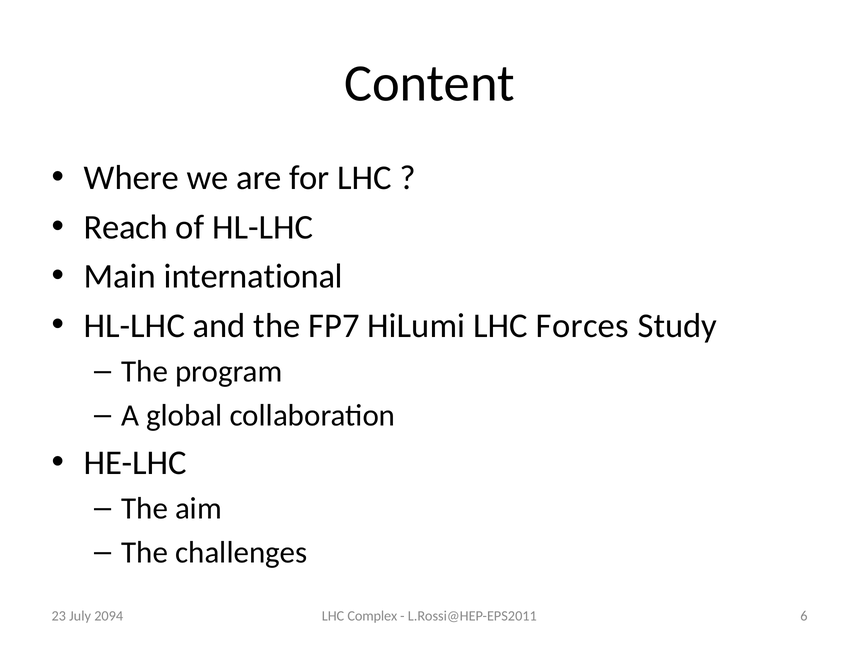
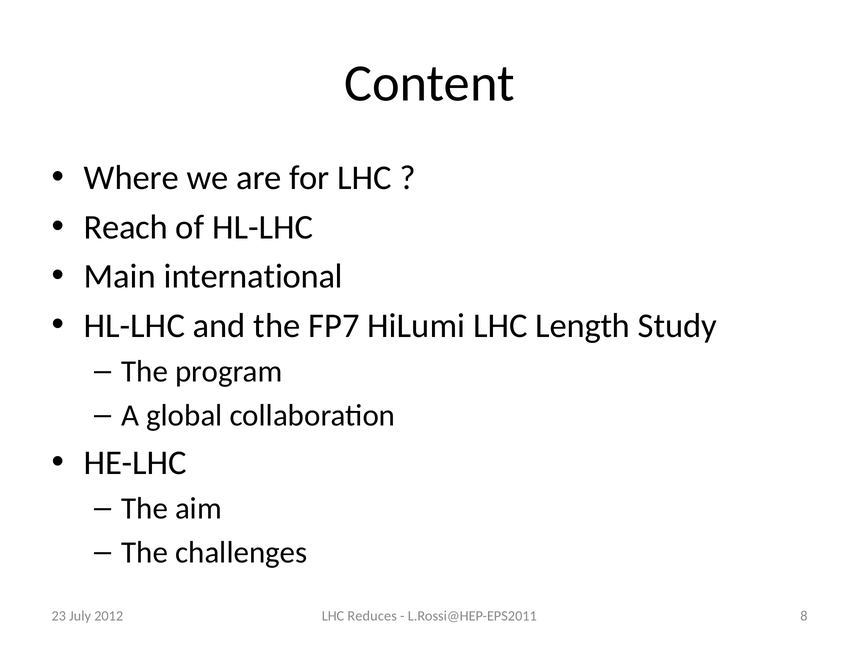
Forces: Forces -> Length (583, 325)
Complex: Complex -> Reduces (372, 615)
6: 6 -> 8 (804, 615)
2094: 2094 -> 2012 (109, 615)
